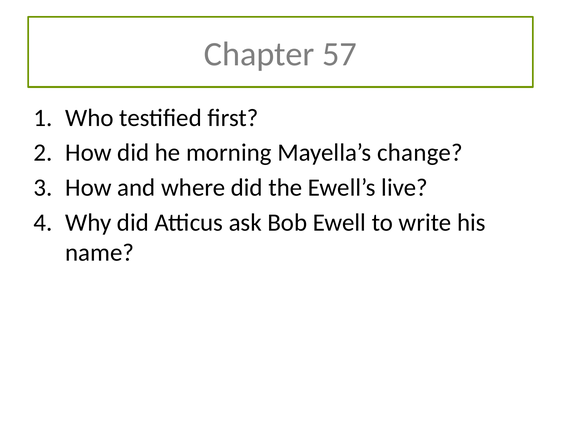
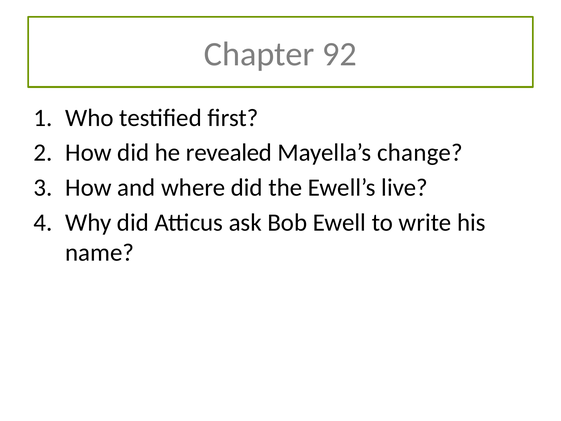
57: 57 -> 92 (340, 54)
morning: morning -> revealed (229, 153)
